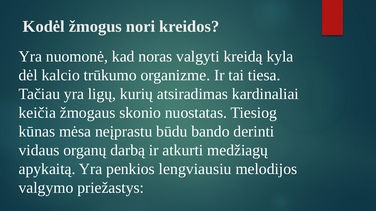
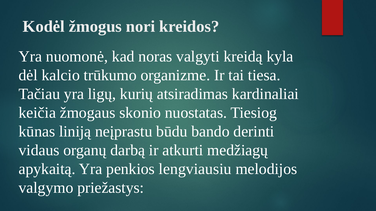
mėsa: mėsa -> liniją (75, 132)
